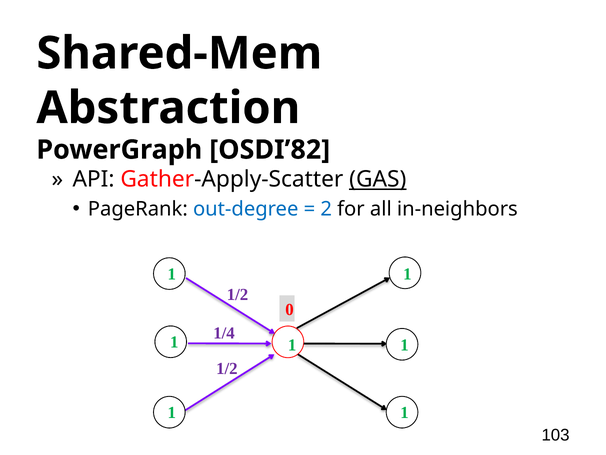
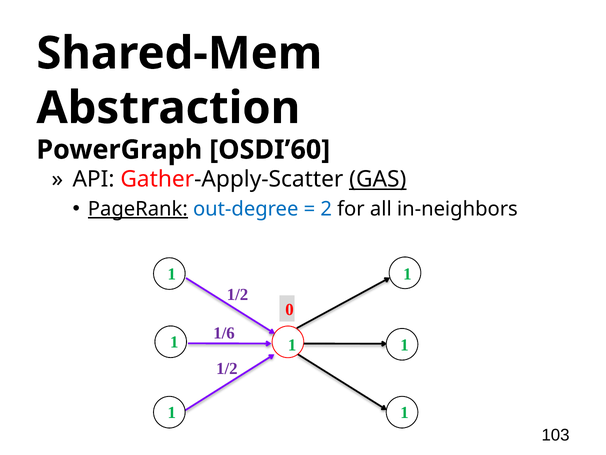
OSDI’82: OSDI’82 -> OSDI’60 (270, 150)
PageRank underline: none -> present (138, 209)
1/4: 1/4 -> 1/6 (224, 333)
